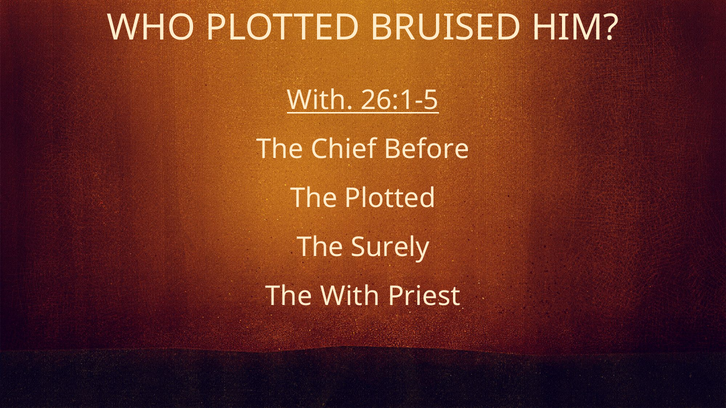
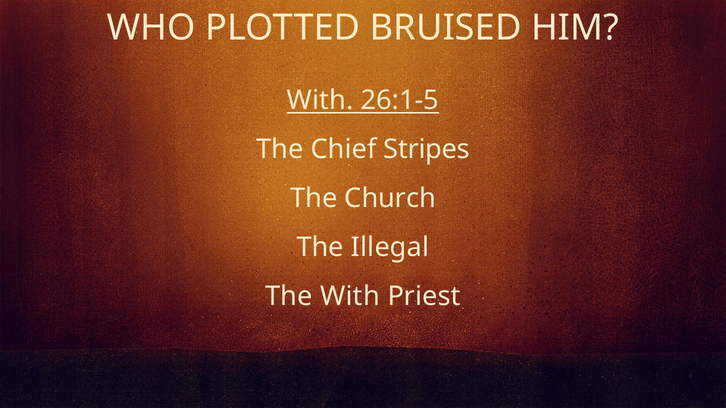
Before: Before -> Stripes (427, 149)
The Plotted: Plotted -> Church (390, 198)
Surely: Surely -> Illegal (390, 247)
